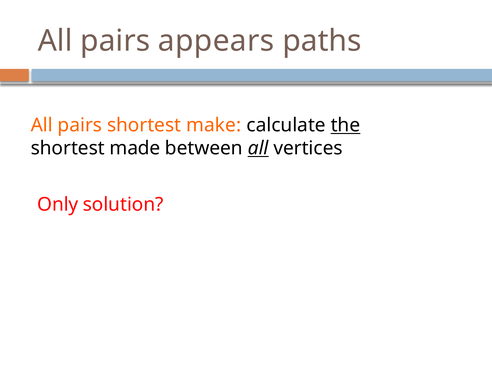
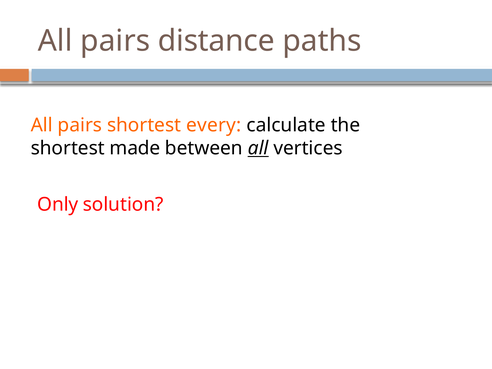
appears: appears -> distance (216, 41)
make: make -> every (214, 125)
the underline: present -> none (345, 125)
